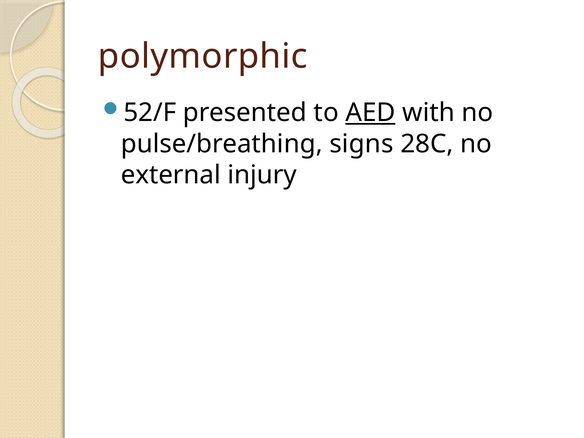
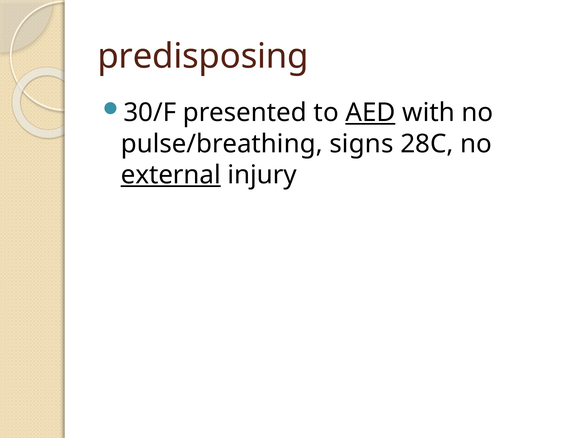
polymorphic: polymorphic -> predisposing (203, 56)
52/F: 52/F -> 30/F (150, 113)
external underline: none -> present (171, 175)
